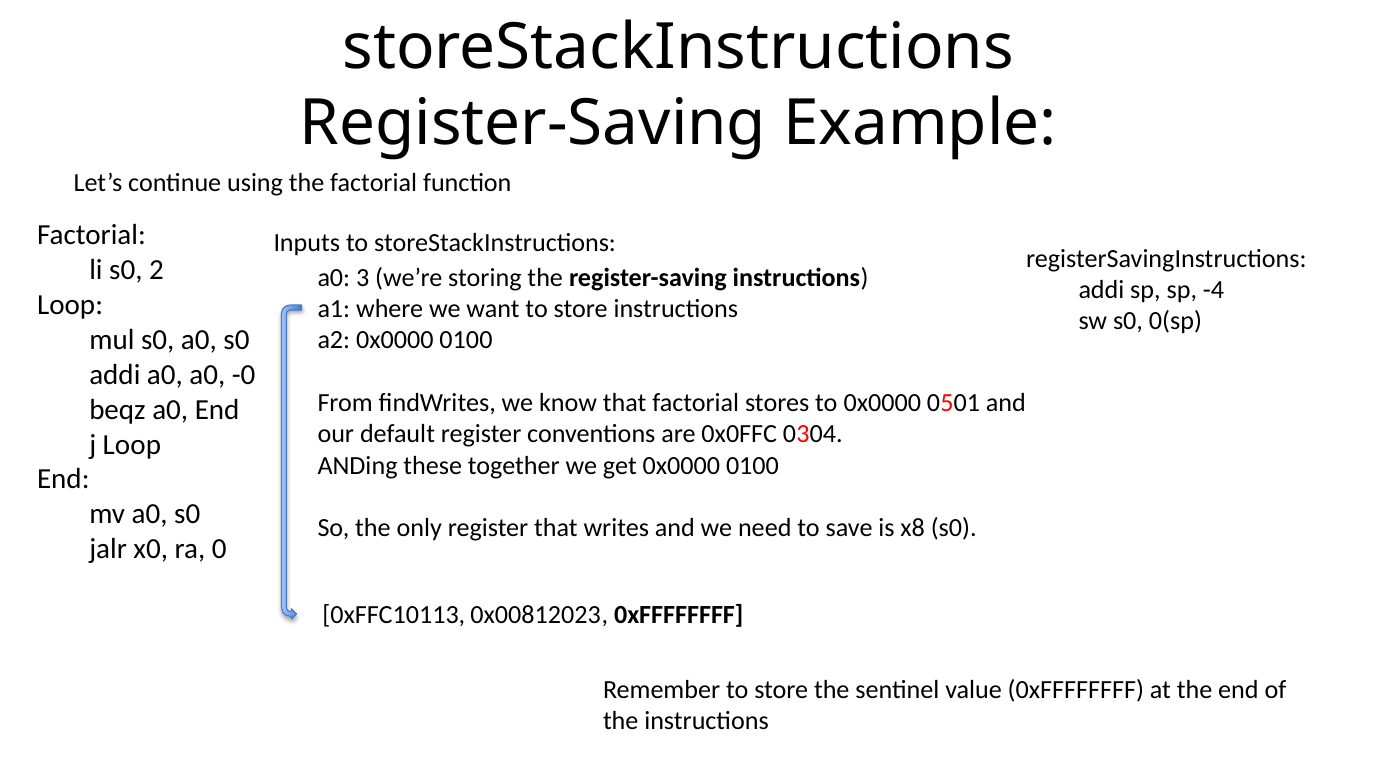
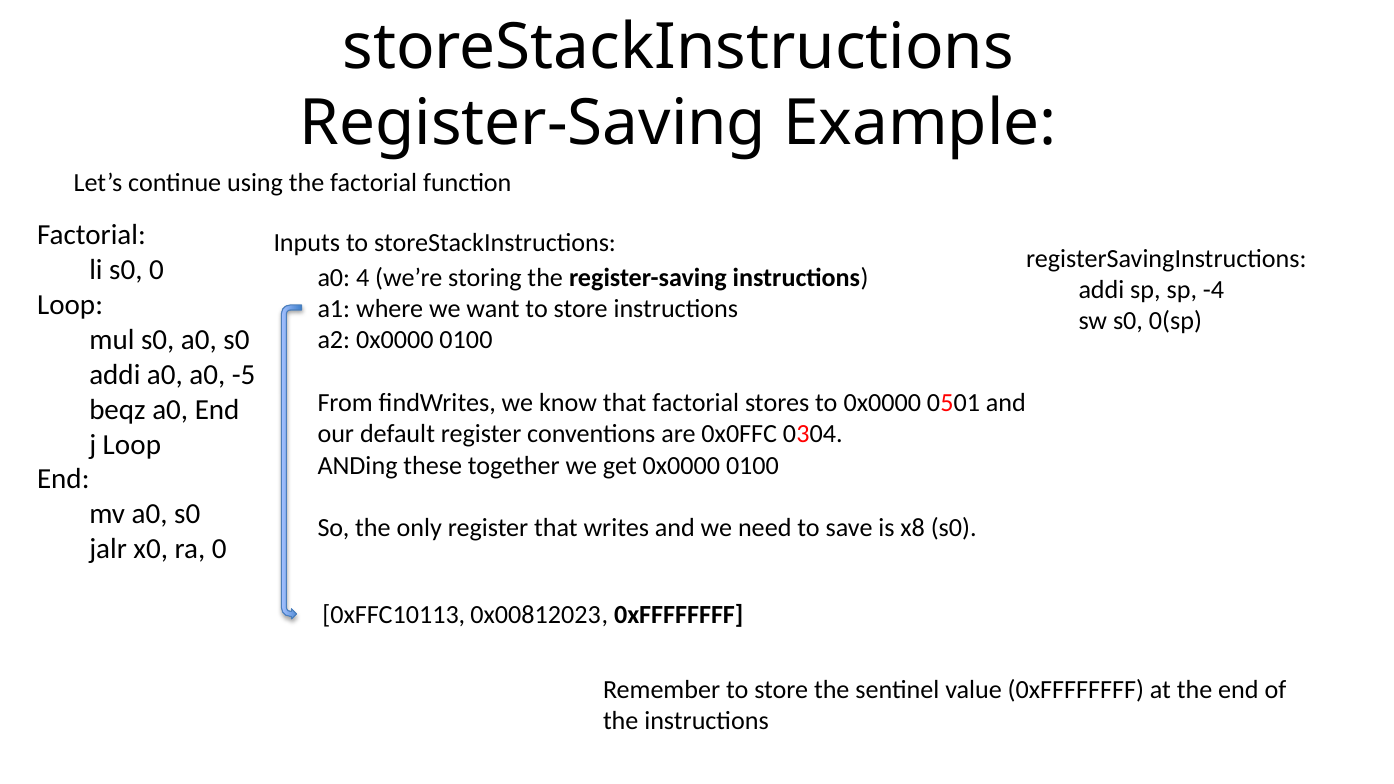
s0 2: 2 -> 0 (156, 270)
3: 3 -> 4 (363, 277)
-0: -0 -> -5 (244, 375)
